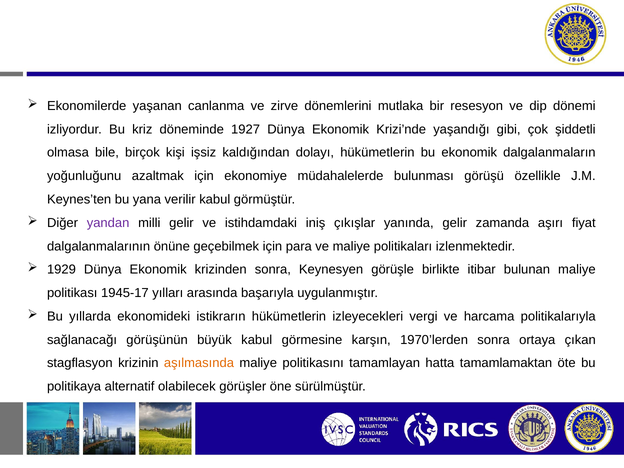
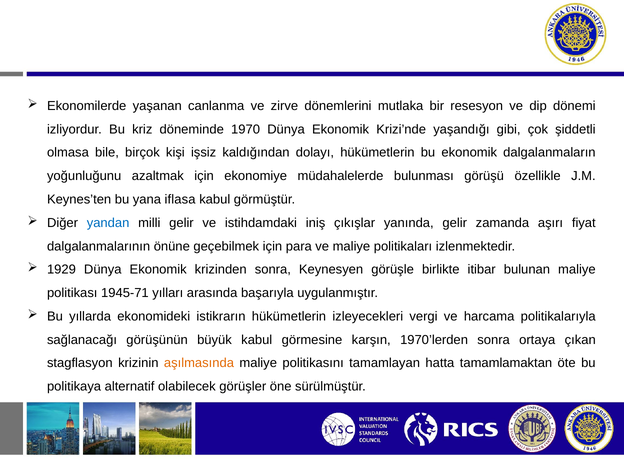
1927: 1927 -> 1970 (246, 129)
verilir: verilir -> iflasa (180, 199)
yandan colour: purple -> blue (108, 223)
1945-17: 1945-17 -> 1945-71 (125, 293)
